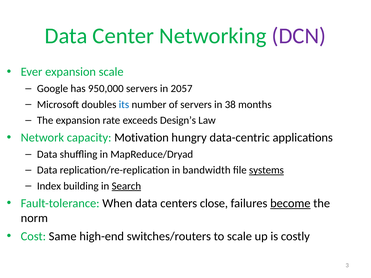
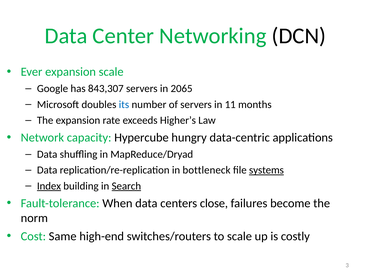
DCN colour: purple -> black (299, 36)
950,000: 950,000 -> 843,307 (106, 89)
2057: 2057 -> 2065 (182, 89)
38: 38 -> 11 (230, 105)
Design’s: Design’s -> Higher’s (178, 120)
Motivation: Motivation -> Hypercube (141, 138)
bandwidth: bandwidth -> bottleneck (207, 170)
Index underline: none -> present (49, 186)
become underline: present -> none (290, 204)
